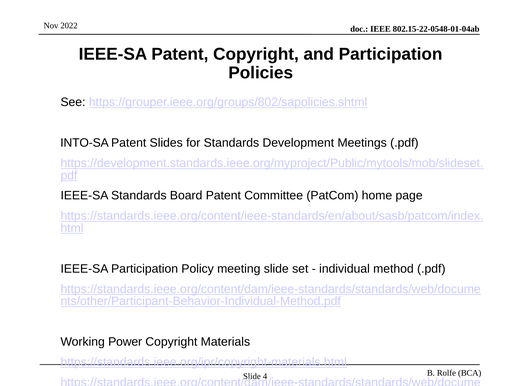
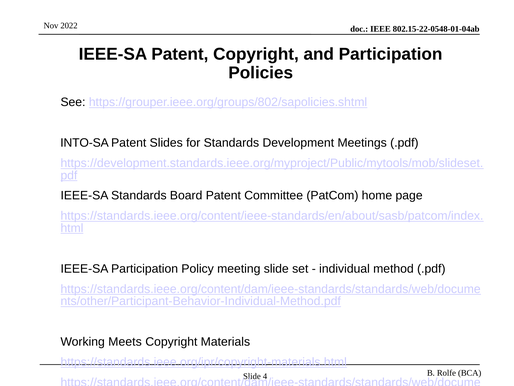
Power: Power -> Meets (125, 341)
